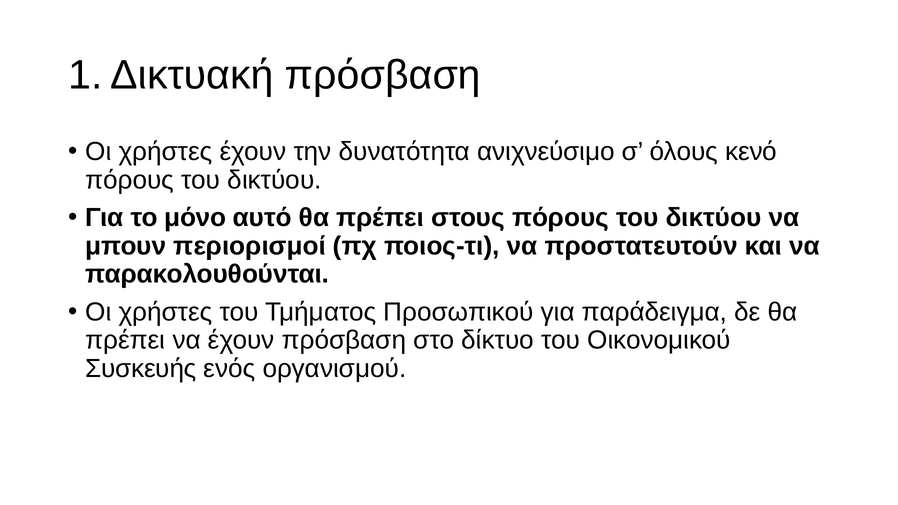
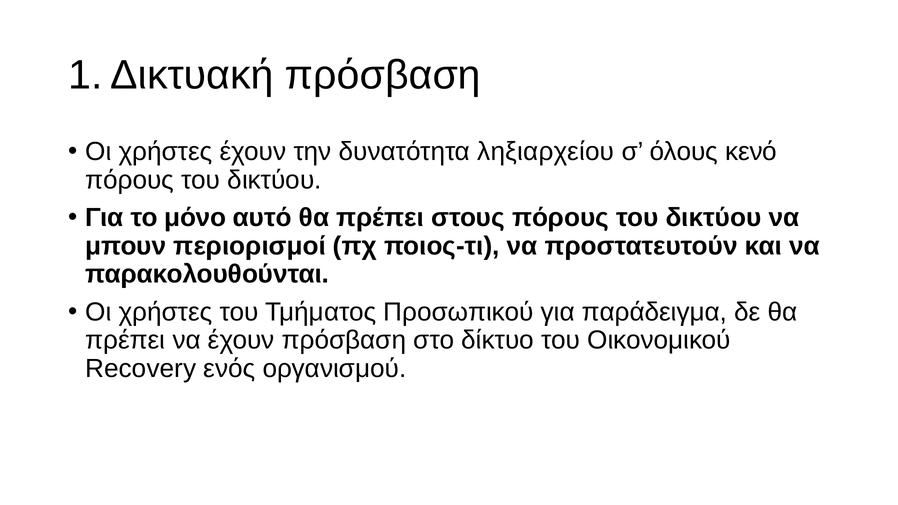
ανιχνεύσιμο: ανιχνεύσιμο -> ληξιαρχείου (546, 152)
Συσκευής: Συσκευής -> Recovery (141, 369)
